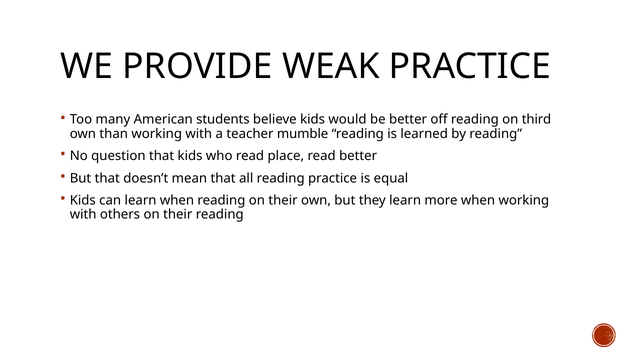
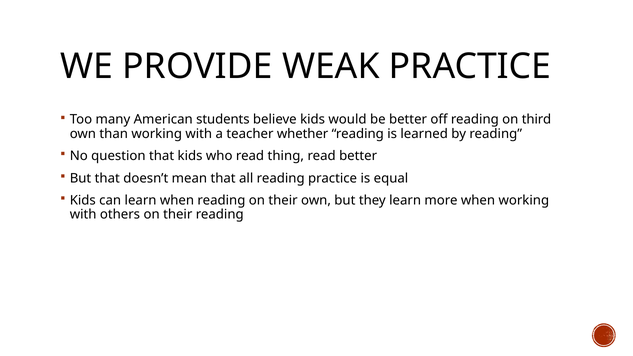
mumble: mumble -> whether (303, 134)
place: place -> thing (286, 156)
